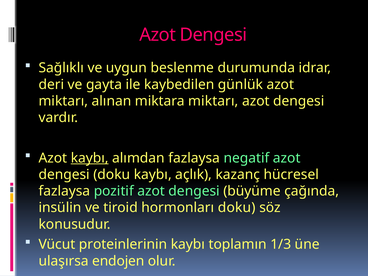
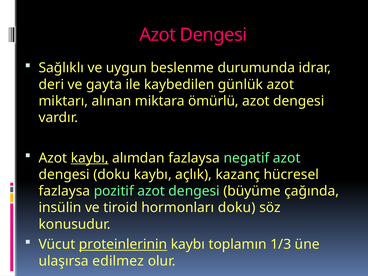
miktara miktarı: miktarı -> ömürlü (213, 101)
proteinlerinin underline: none -> present (123, 244)
endojen: endojen -> edilmez (118, 261)
